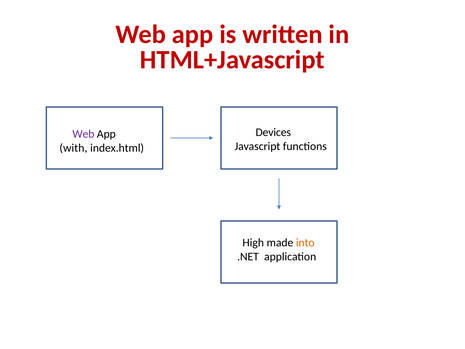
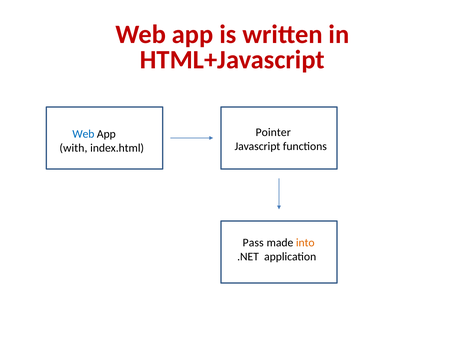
Devices: Devices -> Pointer (273, 132)
Web colour: purple -> blue (83, 134)
High: High -> Pass (253, 243)
